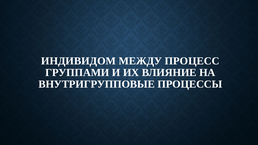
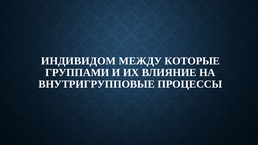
ПРОЦЕСС: ПРОЦЕСС -> КОТОРЫЕ (192, 61)
